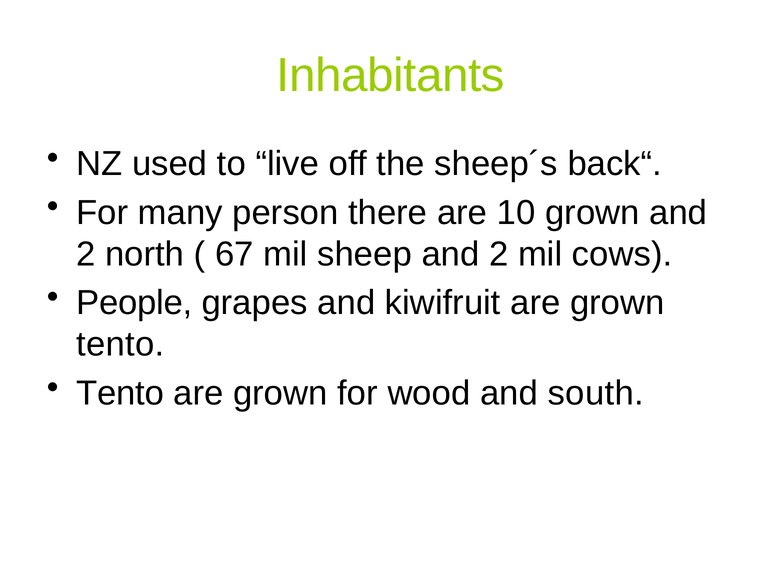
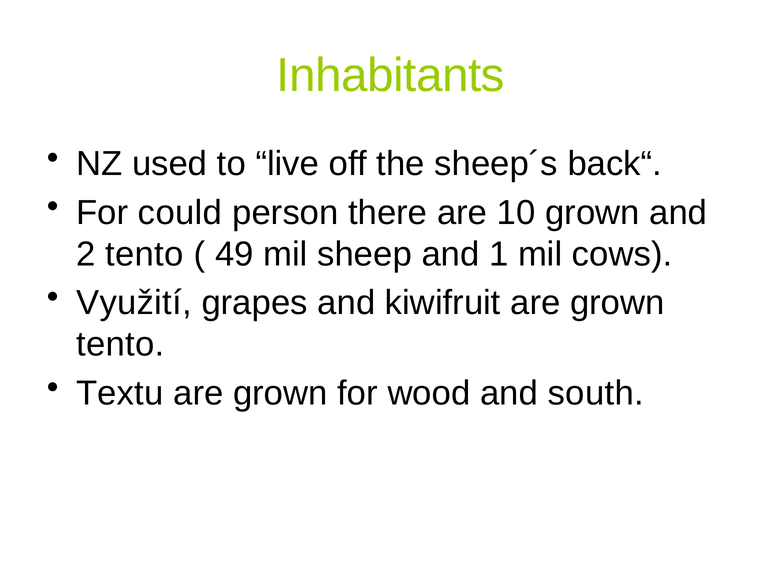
many: many -> could (180, 212)
2 north: north -> tento (144, 254)
67: 67 -> 49 (234, 254)
sheep and 2: 2 -> 1 (499, 254)
People: People -> Využití (134, 303)
Tento: Tento -> Textu (120, 393)
